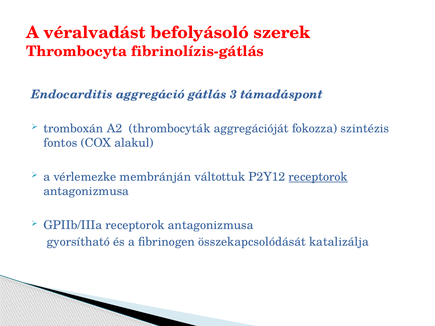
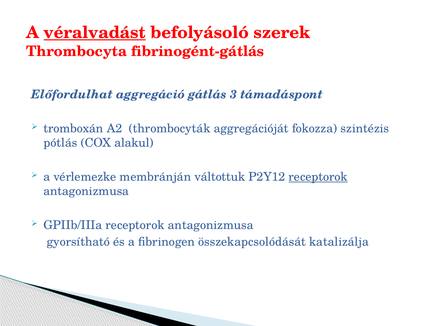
véralvadást underline: none -> present (95, 33)
fibrinolízis-gátlás: fibrinolízis-gátlás -> fibrinogént-gátlás (198, 51)
Endocarditis: Endocarditis -> Előfordulhat (72, 95)
fontos: fontos -> pótlás (60, 143)
